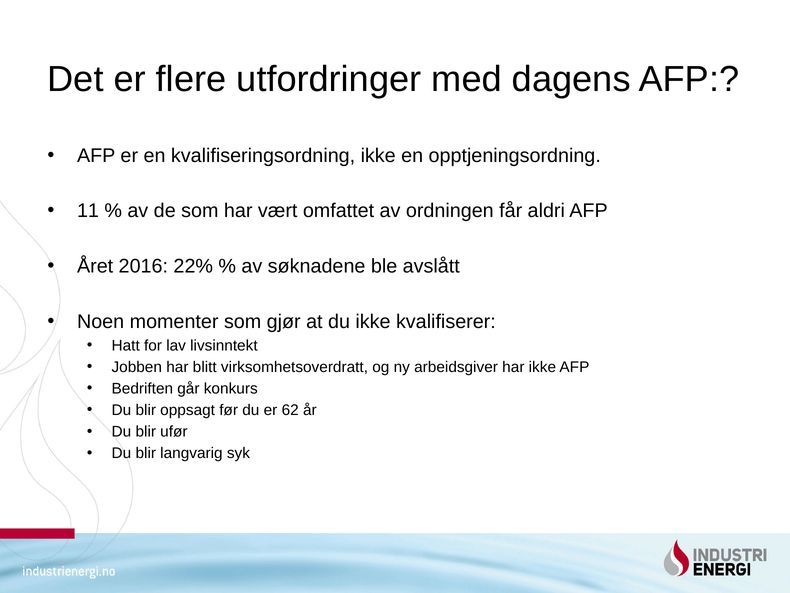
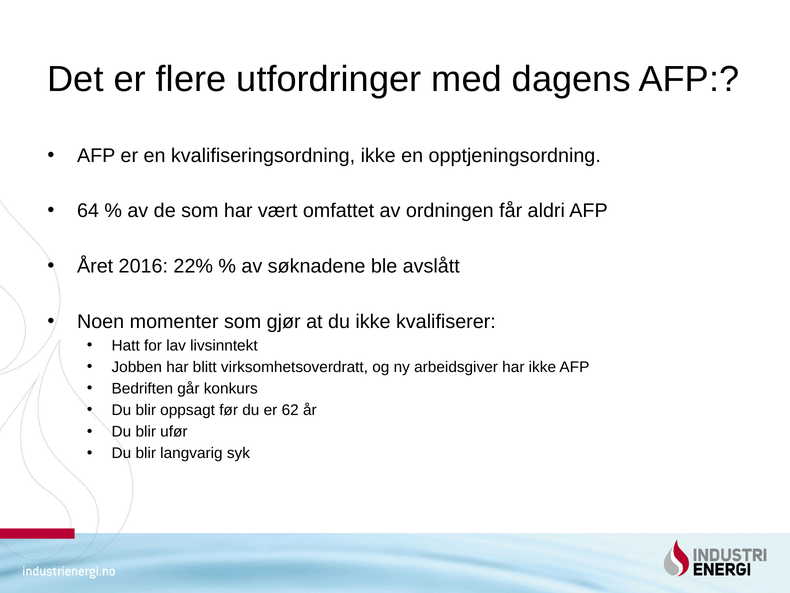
11: 11 -> 64 (88, 211)
